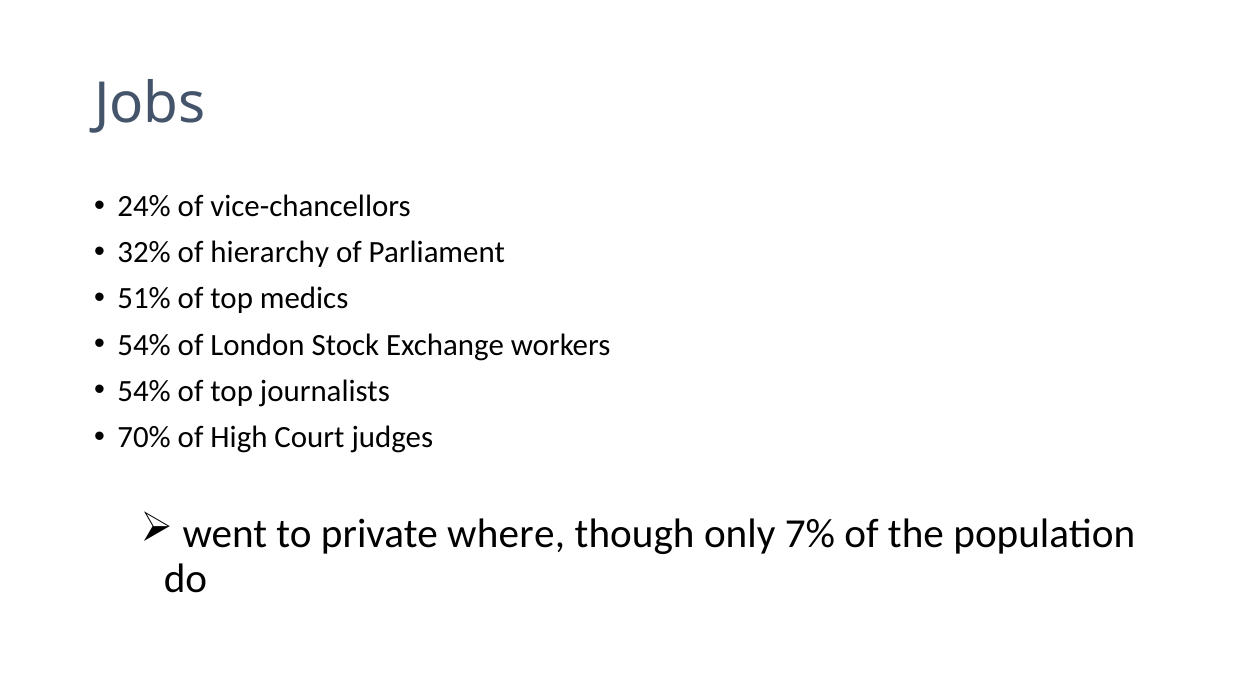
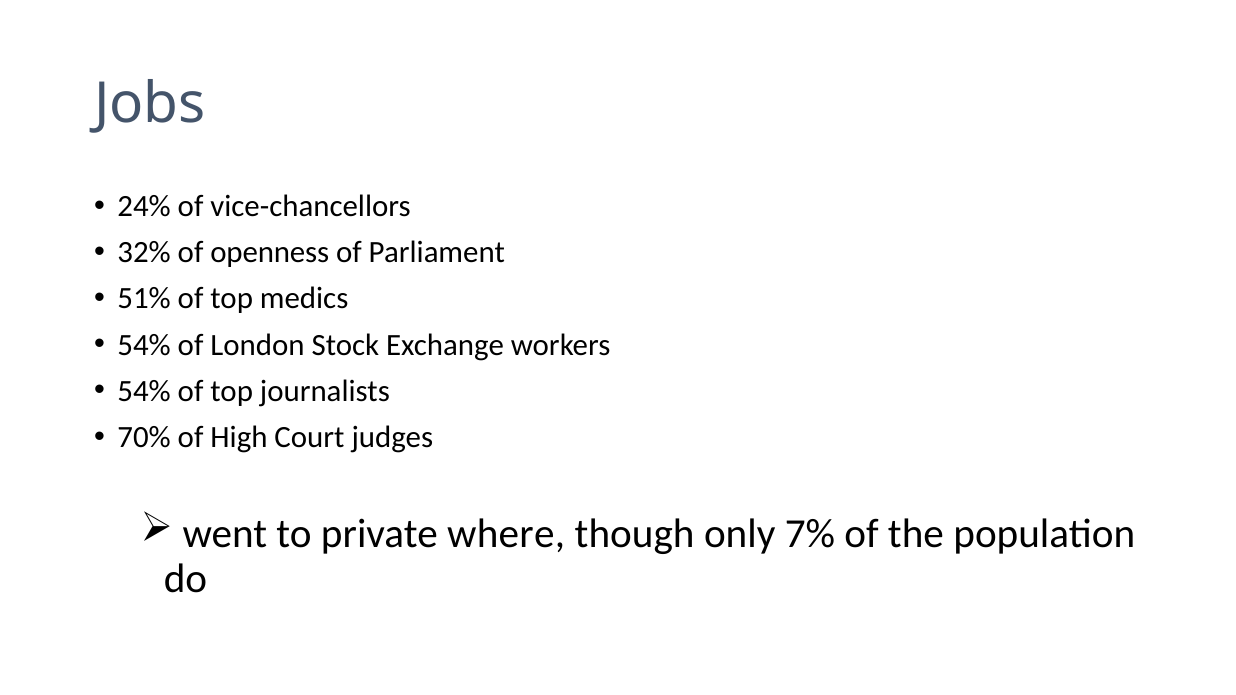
hierarchy: hierarchy -> openness (270, 252)
